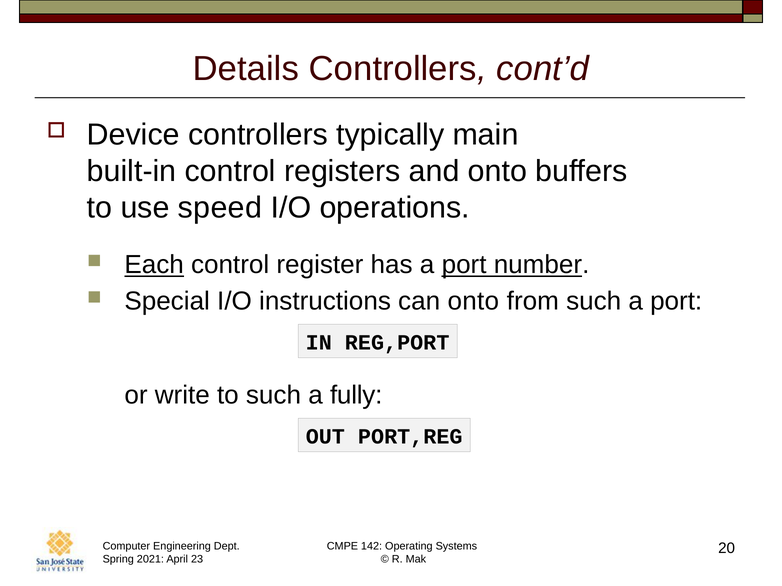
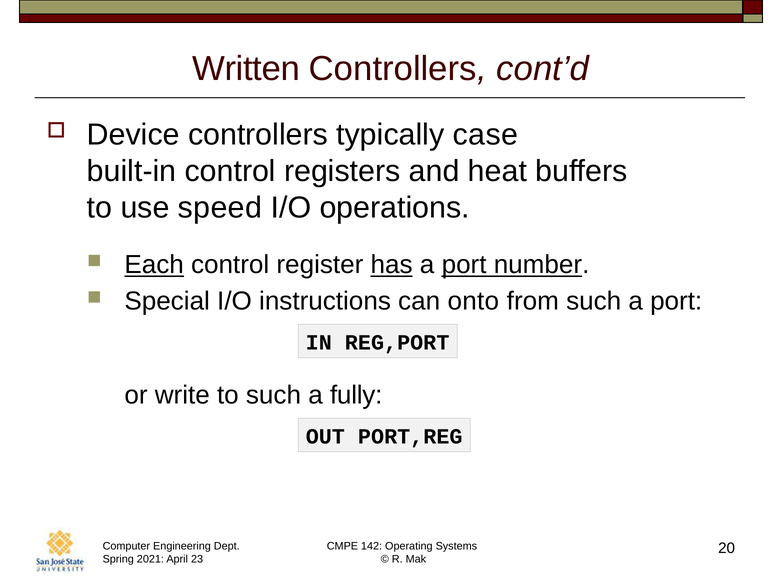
Details: Details -> Written (246, 69)
main: main -> case (485, 135)
and onto: onto -> heat (497, 172)
has underline: none -> present (392, 265)
